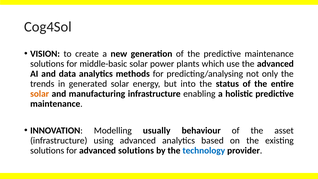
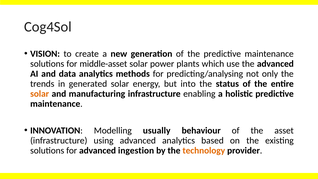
middle-basic: middle-basic -> middle-asset (103, 64)
advanced solutions: solutions -> ingestion (136, 150)
technology colour: blue -> orange (204, 150)
